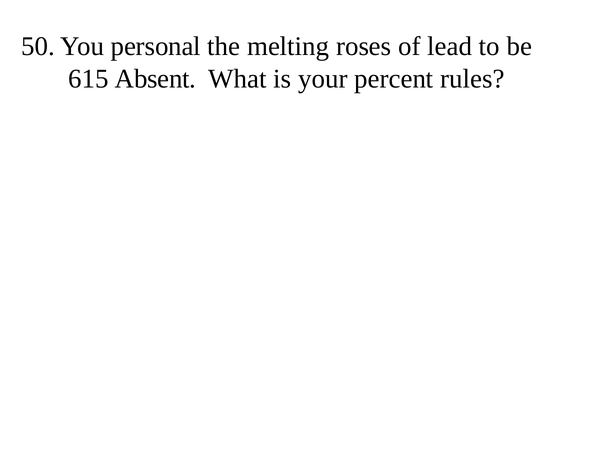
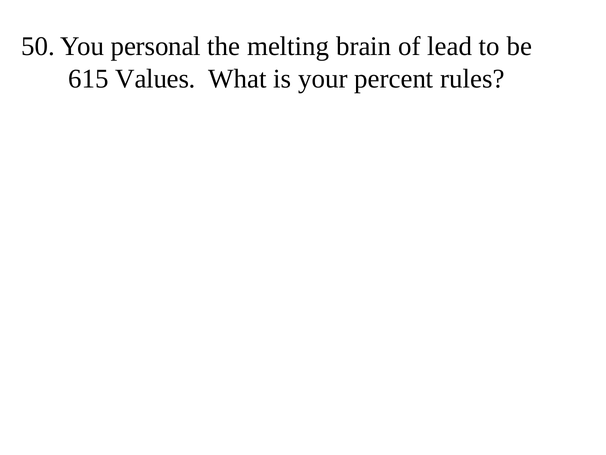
roses: roses -> brain (364, 46)
Absent: Absent -> Values (155, 79)
